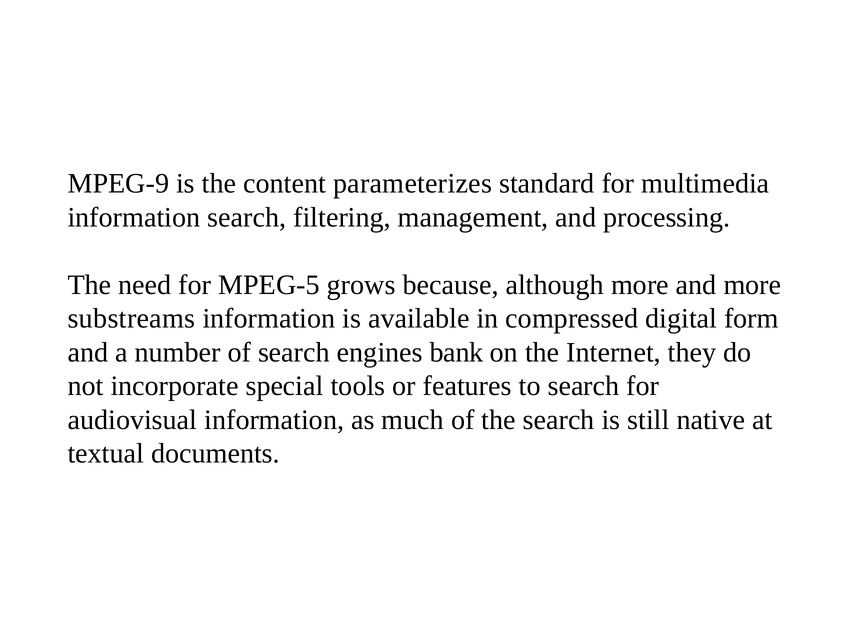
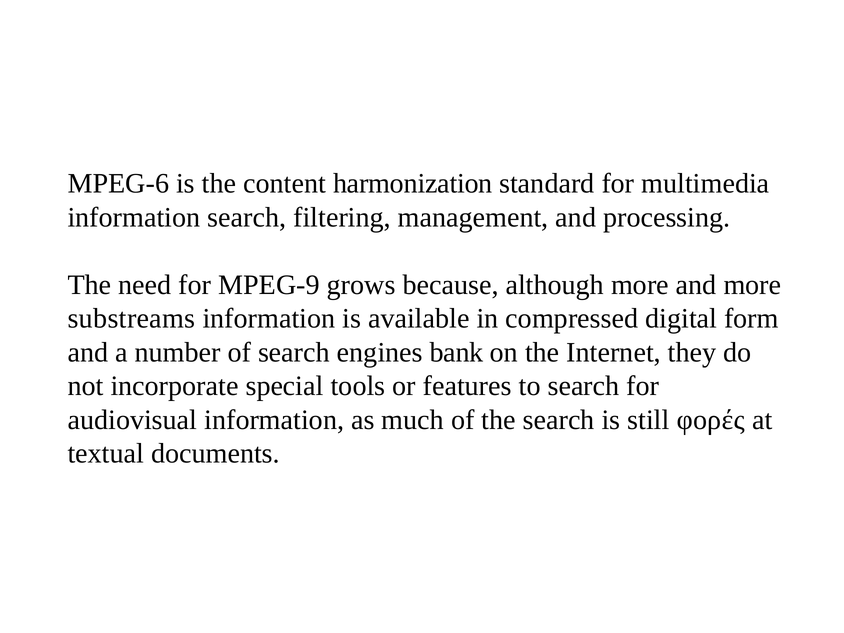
MPEG-9: MPEG-9 -> MPEG-6 (118, 184)
parameterizes: parameterizes -> harmonization (413, 184)
MPEG-5: MPEG-5 -> MPEG-9 (269, 285)
native: native -> φορές (711, 420)
